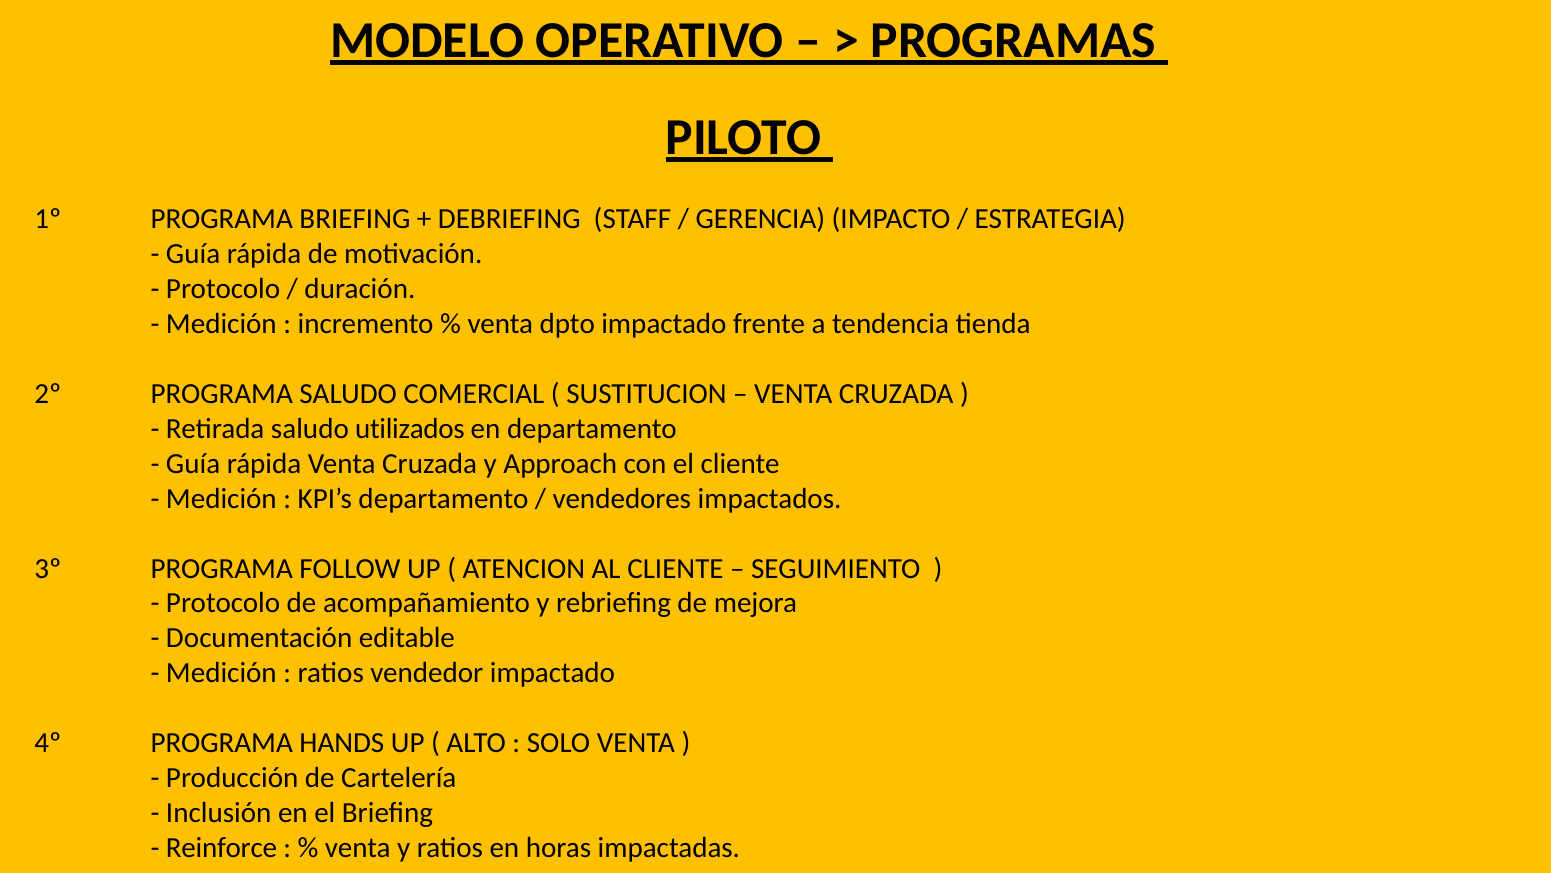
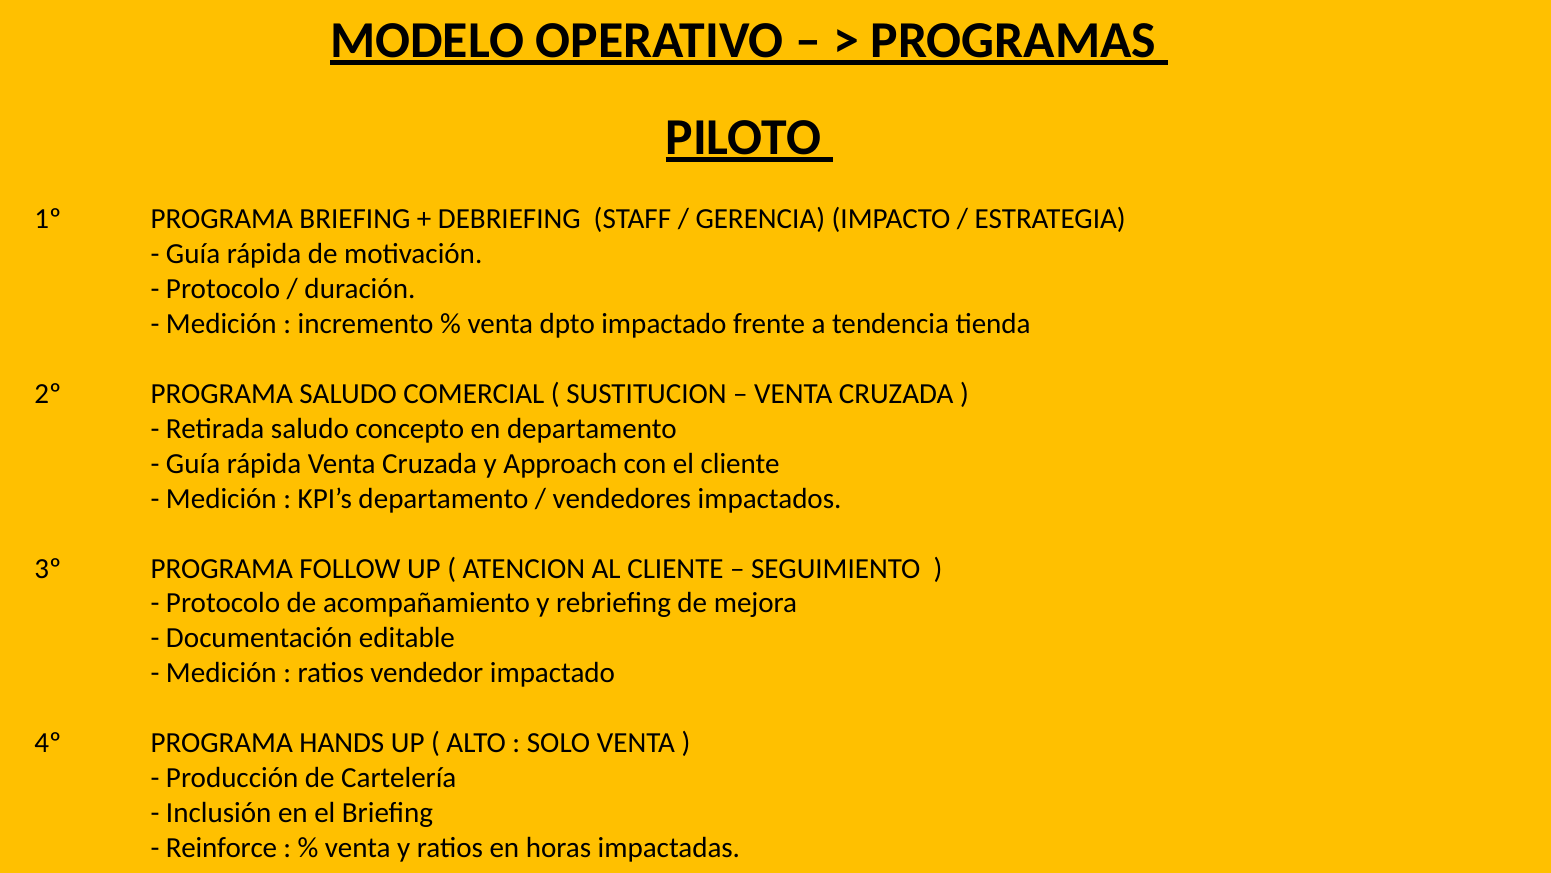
utilizados: utilizados -> concepto (410, 428)
